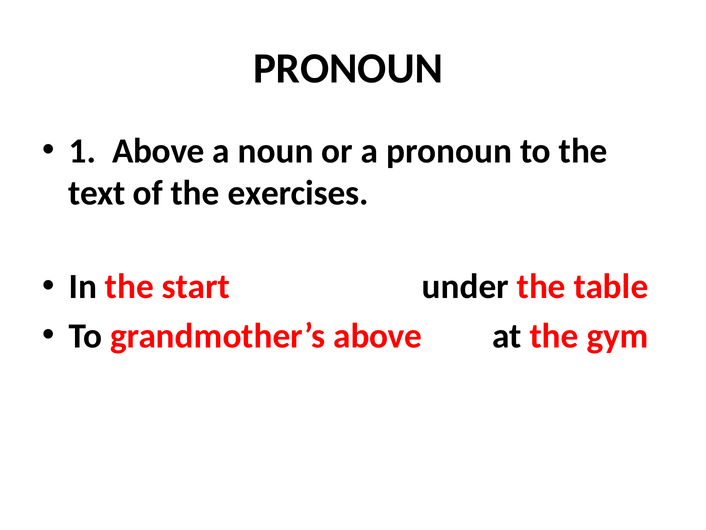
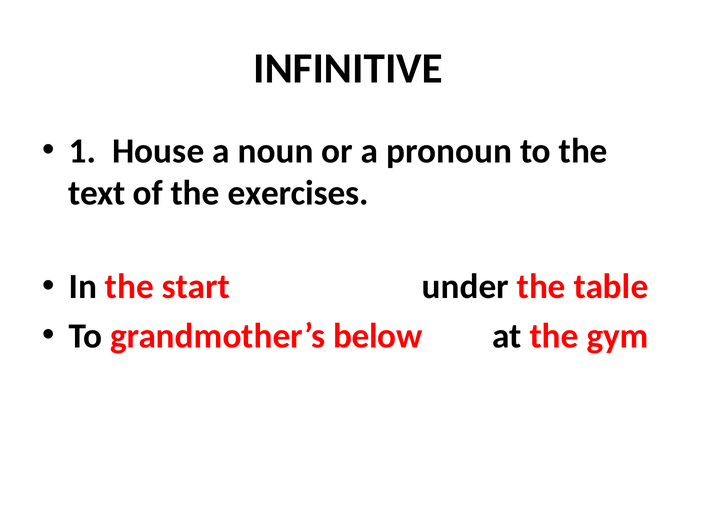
PRONOUN: PRONOUN -> INFINITIVE (348, 68)
1 Above: Above -> House (158, 151)
grandmother’s above: above -> below (378, 336)
